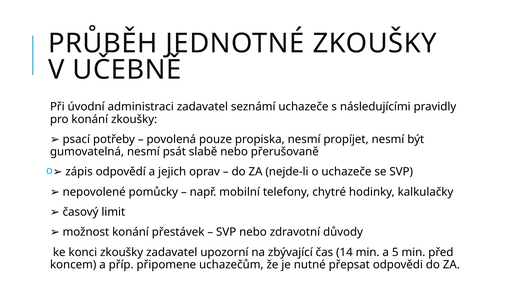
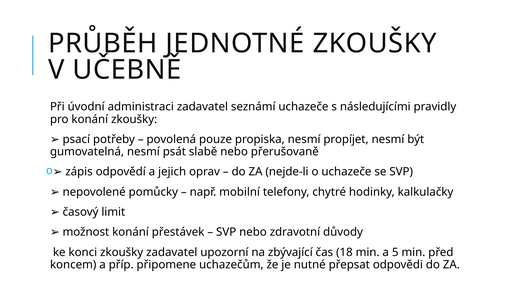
14: 14 -> 18 (344, 252)
